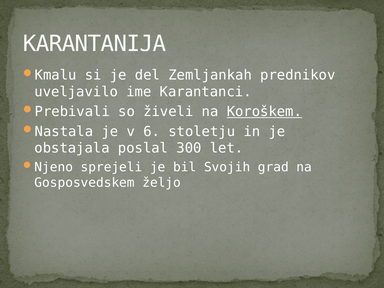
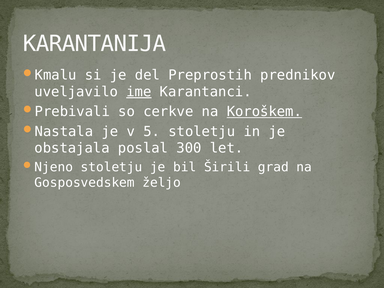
Zemljankah: Zemljankah -> Preprostih (210, 75)
ime underline: none -> present (139, 92)
živeli: živeli -> cerkve (168, 112)
6: 6 -> 5 (152, 131)
sprejeli: sprejeli -> stoletju (112, 167)
Svojih: Svojih -> Širili (227, 167)
